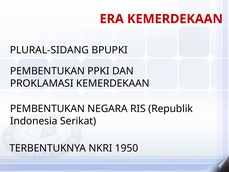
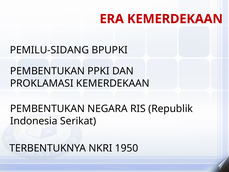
PLURAL-SIDANG: PLURAL-SIDANG -> PEMILU-SIDANG (49, 50)
